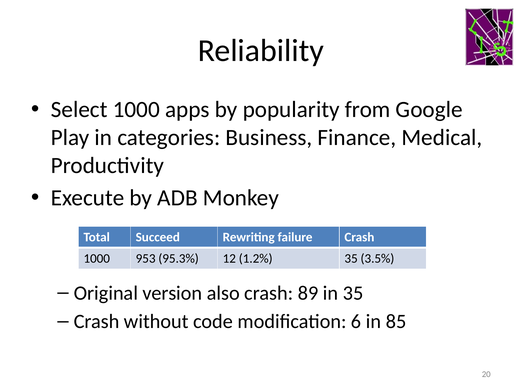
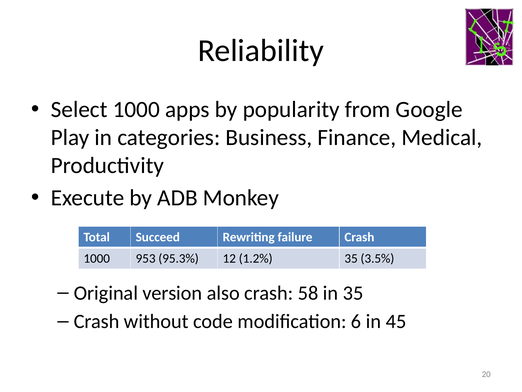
89: 89 -> 58 (308, 293)
85: 85 -> 45 (396, 321)
